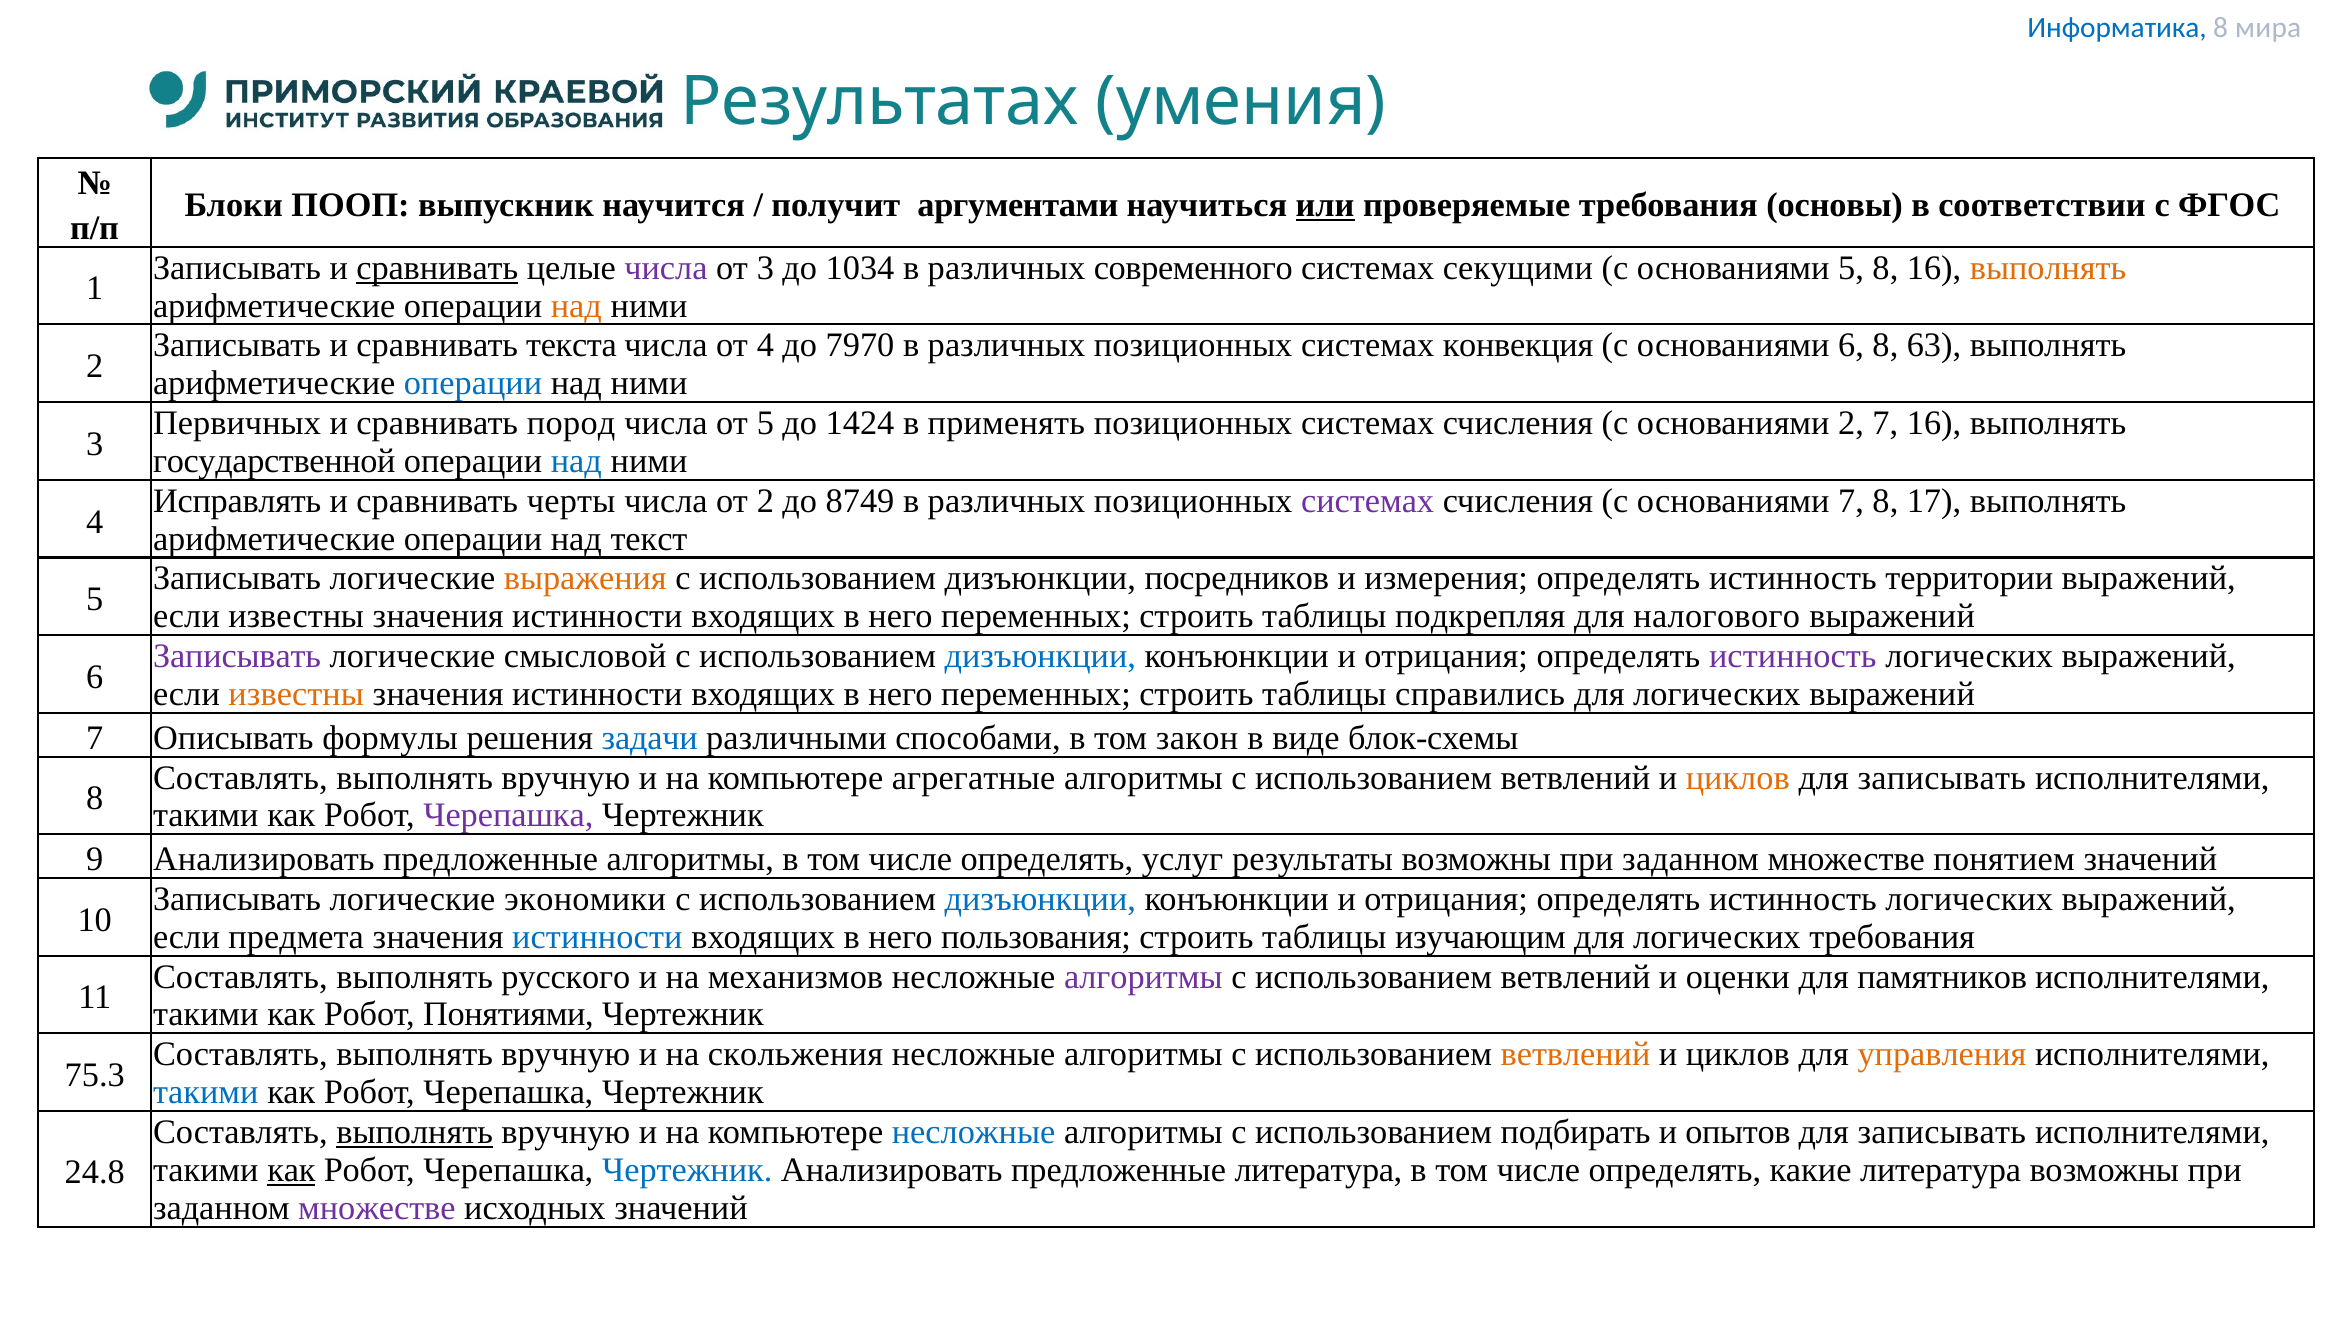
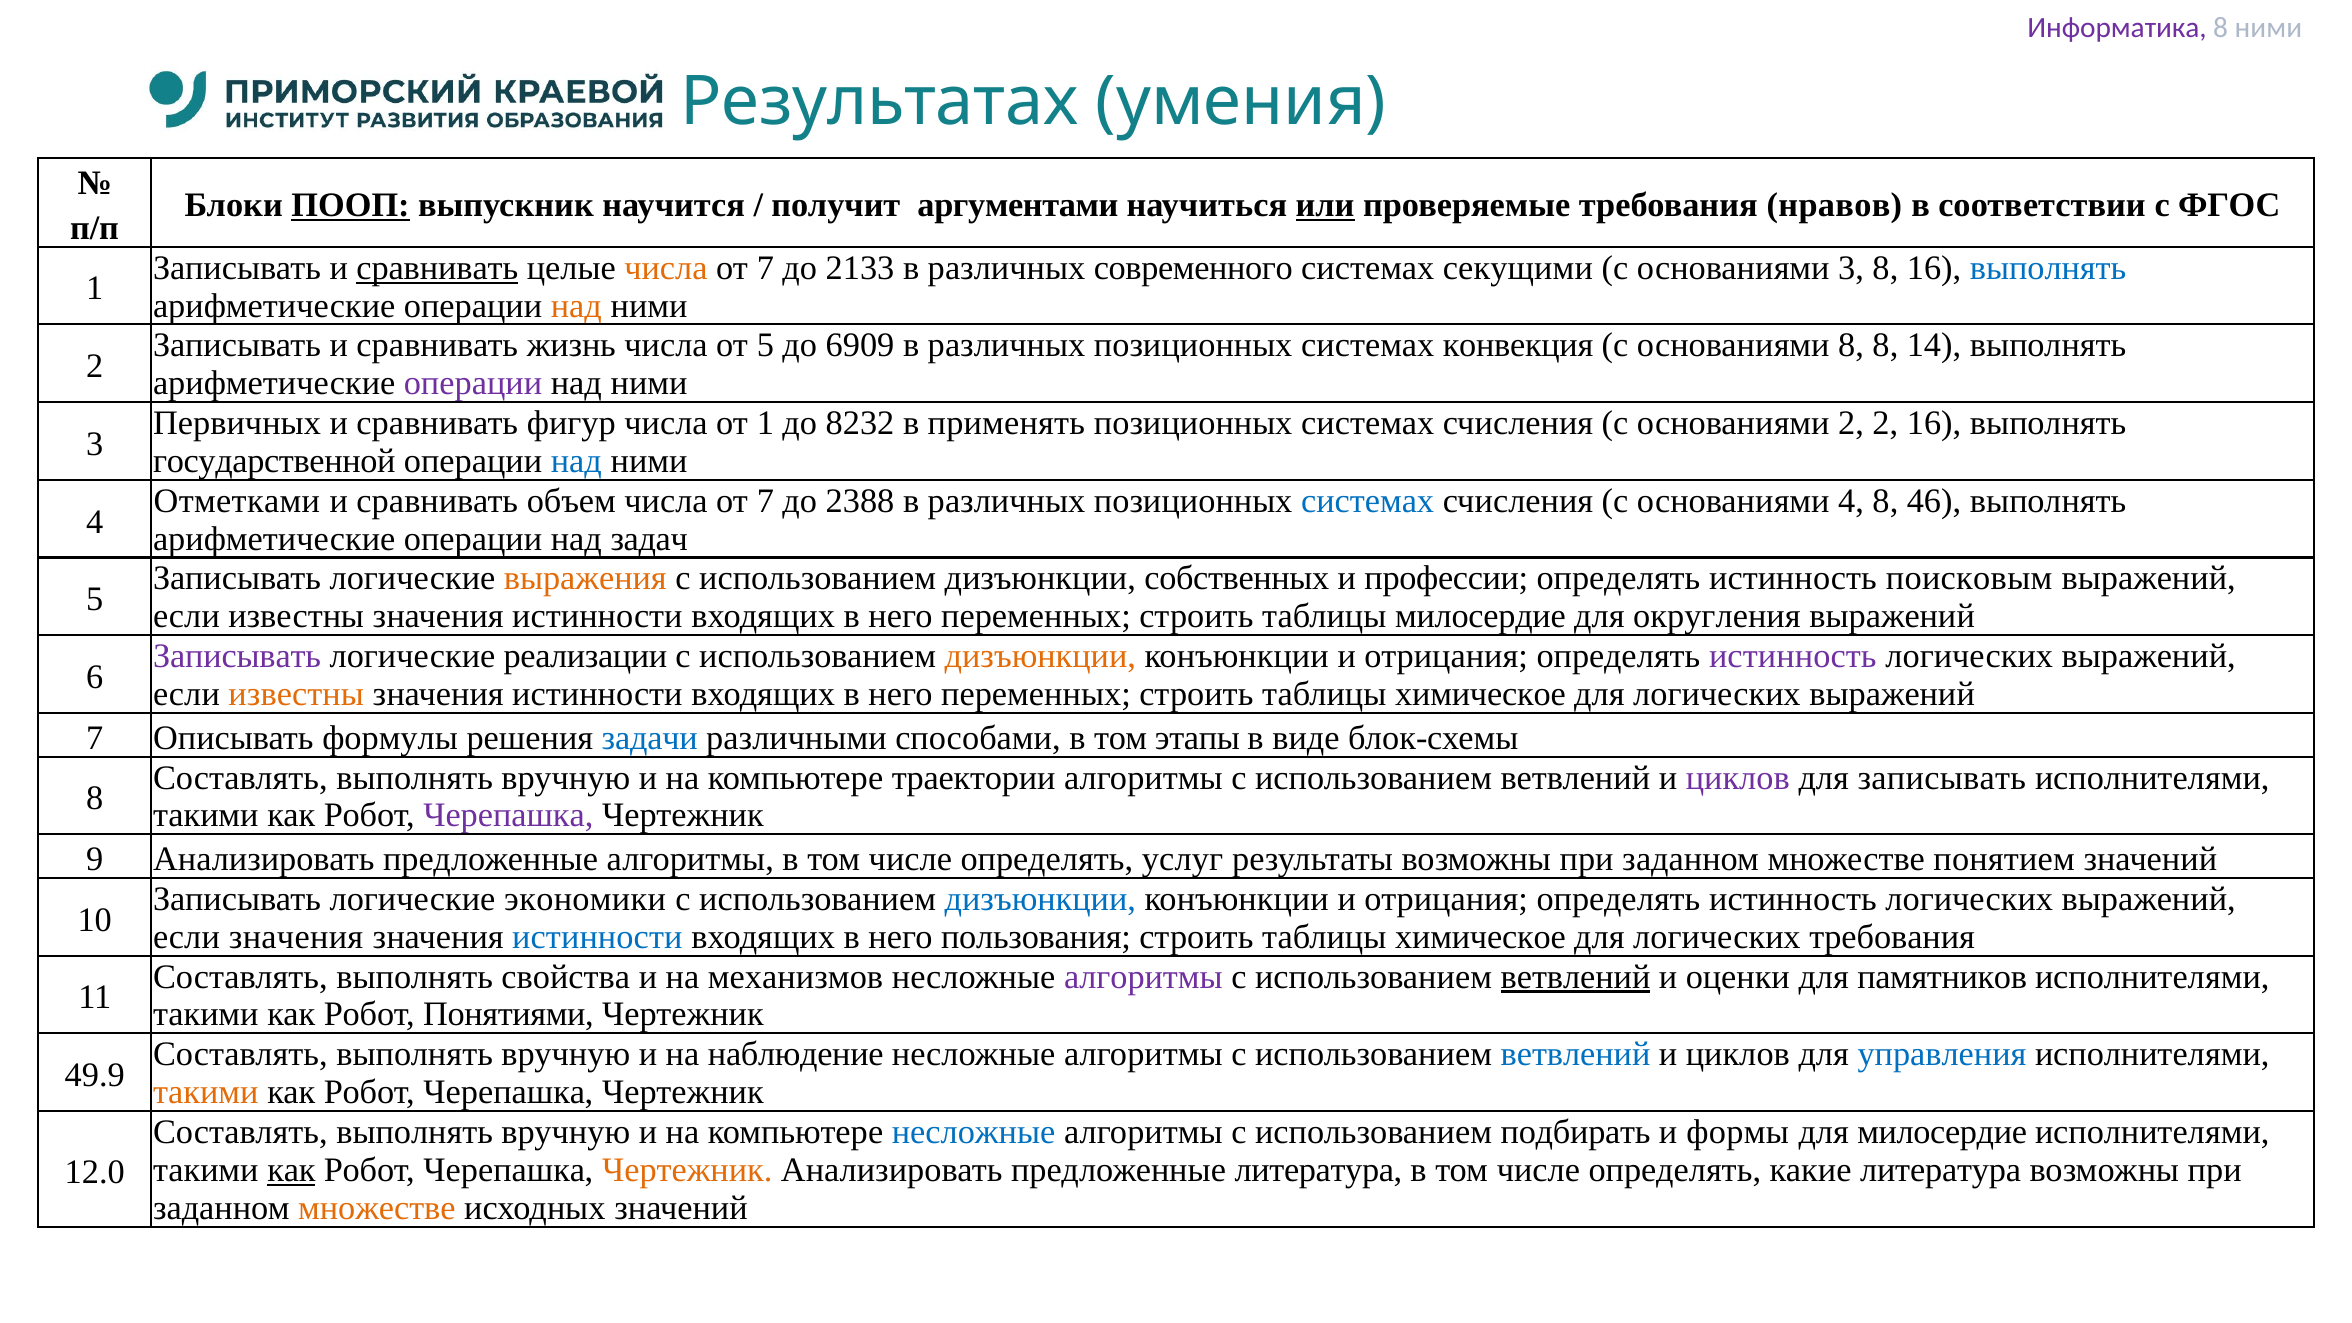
Информатика colour: blue -> purple (2117, 28)
8 мира: мира -> ними (2268, 28)
ПООП underline: none -> present (350, 205)
основы: основы -> нравов (1834, 205)
числа colour: purple -> orange (666, 268)
3: 3 -> 7 (765, 268)
1034: 1034 -> 2133 (860, 268)
основаниями 5: 5 -> 3 (1851, 268)
выполнять colour: orange -> blue (2048, 268)
текста: текста -> жизнь (571, 346)
от 4: 4 -> 5 (765, 346)
7970: 7970 -> 6909 (860, 346)
основаниями 6: 6 -> 8 (1851, 346)
63: 63 -> 14 (1934, 346)
операции colour: blue -> purple (473, 383)
пород: пород -> фигур (571, 423)
от 5: 5 -> 1 (765, 423)
1424: 1424 -> 8232 (860, 423)
2 7: 7 -> 2 (1885, 423)
Исправлять: Исправлять -> Отметками (237, 501)
черты: черты -> объем (571, 501)
2: 2 -> 7 (765, 501)
8749: 8749 -> 2388 (860, 501)
системах colour: purple -> blue (1368, 501)
основаниями 7: 7 -> 4 (1851, 501)
17: 17 -> 46 (1934, 501)
текст: текст -> задач (649, 539)
посредников: посредников -> собственных (1237, 579)
измерения: измерения -> профессии (1446, 579)
территории: территории -> поисковым (1969, 579)
таблицы подкрепляя: подкрепляя -> милосердие (1480, 617)
налогового: налогового -> округления (1717, 617)
смысловой: смысловой -> реализации (585, 656)
дизъюнкции colour: blue -> orange (1040, 656)
переменных строить таблицы справились: справились -> химическое (1480, 694)
закон: закон -> этапы (1197, 738)
агрегатные: агрегатные -> траектории (974, 778)
циклов colour: orange -> purple (1738, 778)
если предмета: предмета -> значения (296, 937)
изучающим: изучающим -> химическое (1480, 937)
русского: русского -> свойства (566, 977)
ветвлений underline: none -> present (1576, 977)
скольжения: скольжения -> наблюдение (796, 1054)
ветвлений colour: orange -> blue (1576, 1054)
управления colour: orange -> blue (1942, 1054)
75.3: 75.3 -> 49.9 (95, 1075)
такими colour: blue -> orange (206, 1092)
выполнять underline: present -> none (415, 1132)
опытов: опытов -> формы (1738, 1132)
записывать: записывать -> милосердие (1942, 1132)
Чертежник colour: blue -> orange (687, 1170)
24.8: 24.8 -> 12.0 (95, 1172)
множестве colour: purple -> orange (377, 1208)
